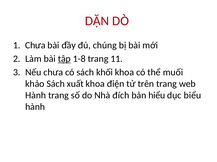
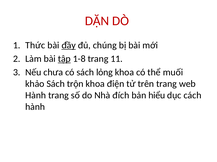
Chưa: Chưa -> Thức (35, 46)
đầy underline: none -> present (69, 46)
khối: khối -> lỏng (105, 73)
xuất: xuất -> trộn (75, 84)
biểu: biểu -> cách (192, 96)
